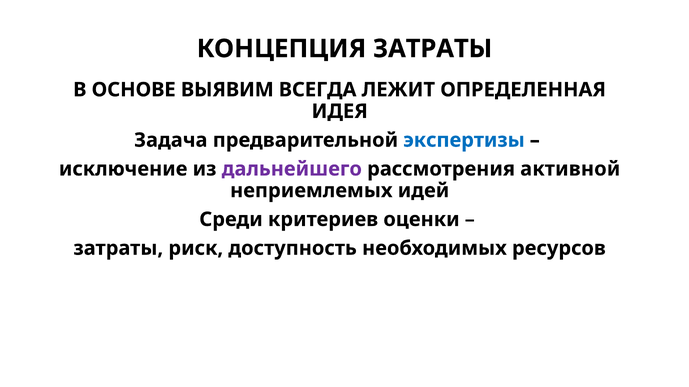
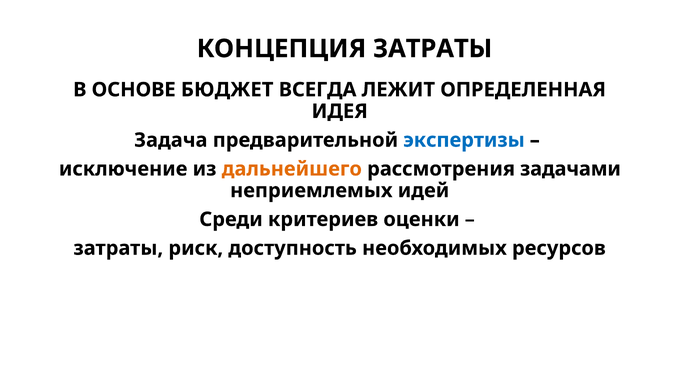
ВЫЯВИМ: ВЫЯВИМ -> БЮДЖЕТ (227, 90)
дальнейшего colour: purple -> orange (292, 169)
активной: активной -> задачами (570, 169)
